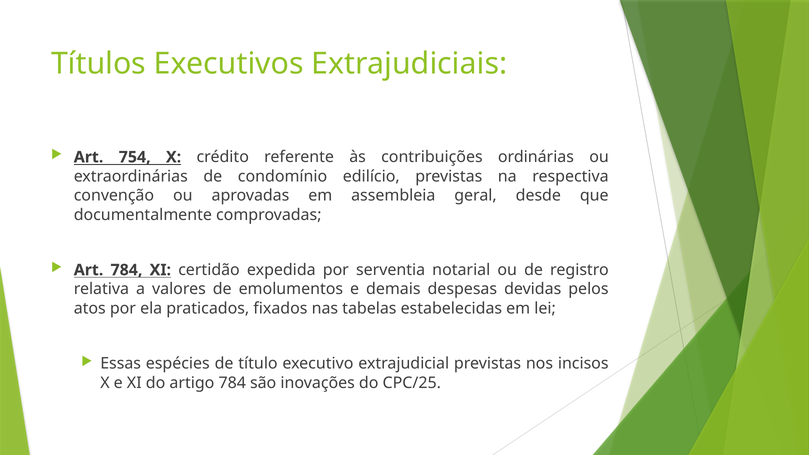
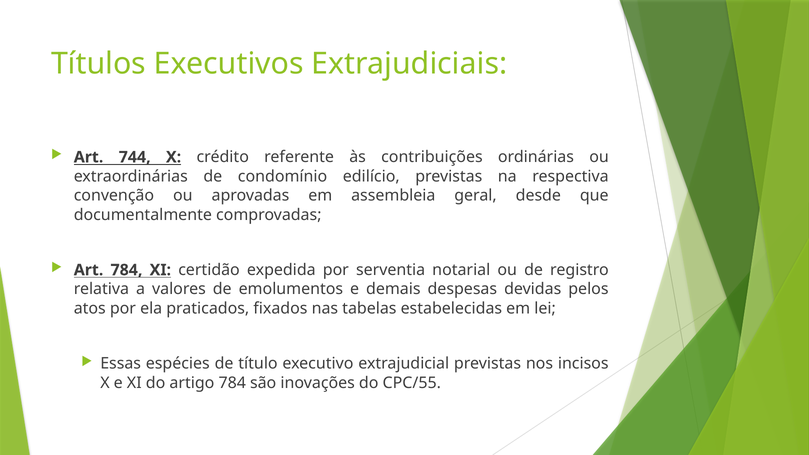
754: 754 -> 744 (135, 157)
CPC/25: CPC/25 -> CPC/55 (412, 383)
